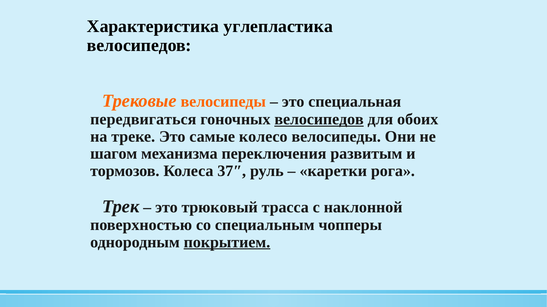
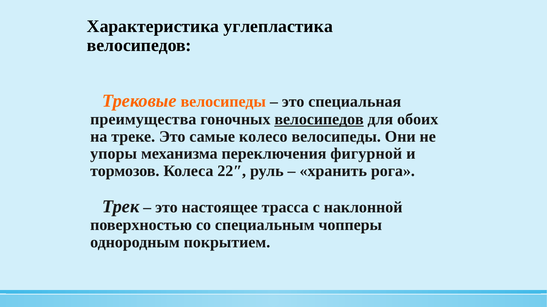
передвигаться: передвигаться -> преимущества (143, 120)
шагом: шагом -> упоры (114, 154)
развитым: развитым -> фигурной (366, 154)
37″: 37″ -> 22″ (232, 171)
каретки: каретки -> хранить (333, 171)
трюковый: трюковый -> настоящее (220, 208)
покрытием underline: present -> none (227, 243)
